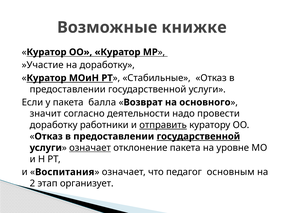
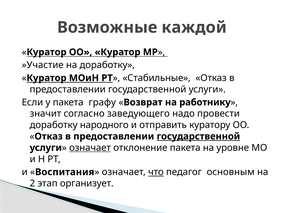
книжке: книжке -> каждой (194, 27)
балла: балла -> графу (102, 102)
основного: основного -> работнику (205, 102)
деятельности: деятельности -> заведующего (138, 114)
работники: работники -> народного (104, 125)
отправить underline: present -> none (163, 125)
что underline: none -> present (156, 172)
